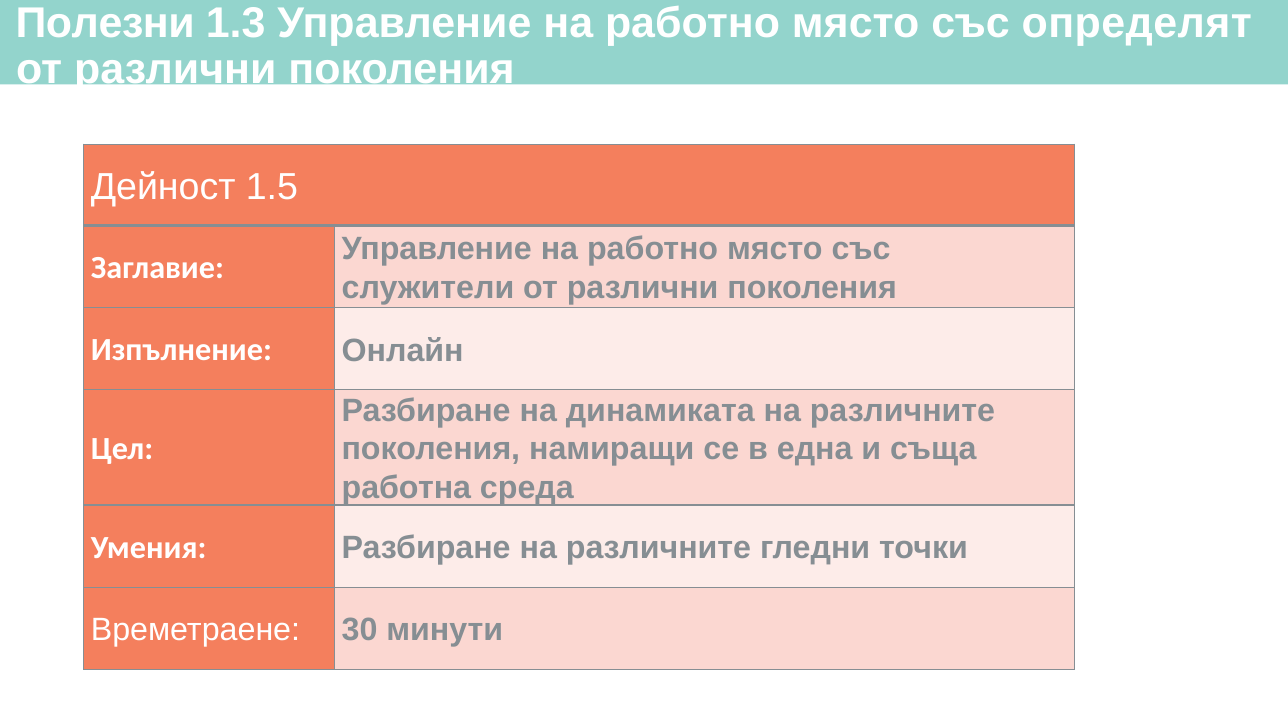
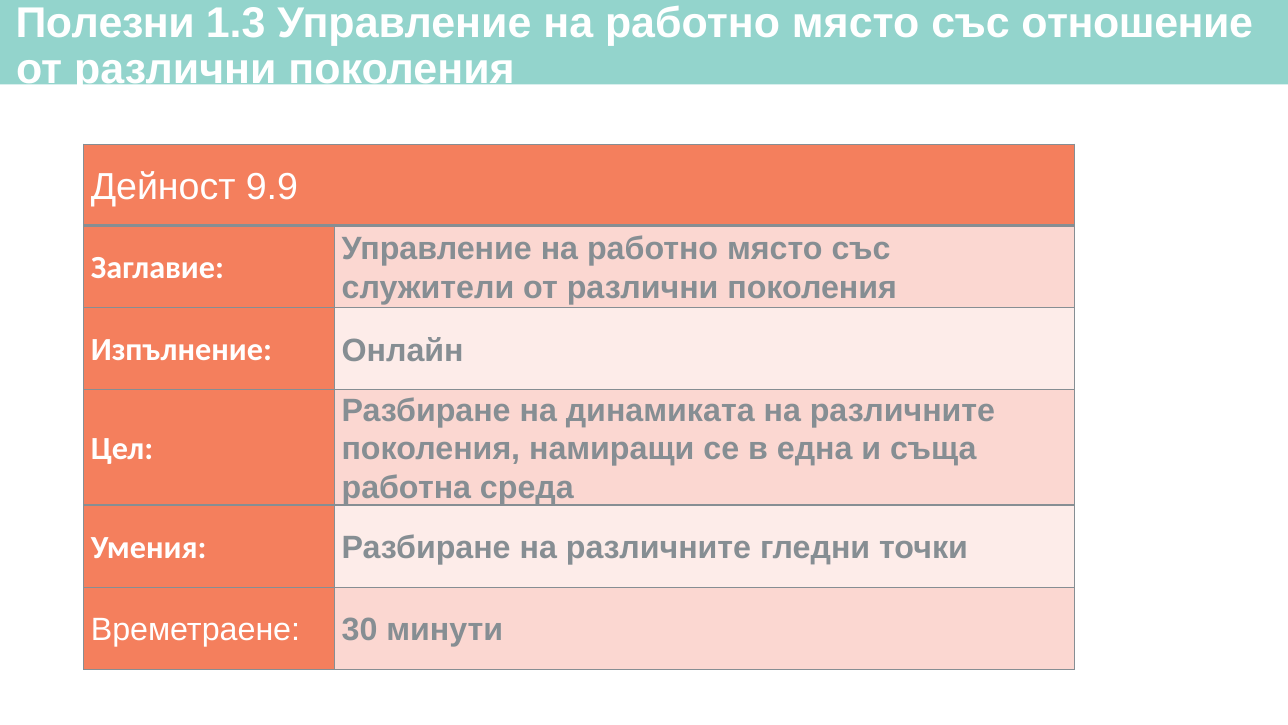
определят: определят -> отношение (1137, 23)
1.5: 1.5 -> 9.9 (272, 187)
